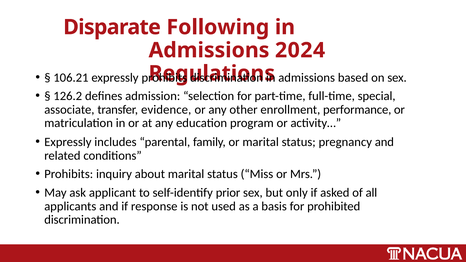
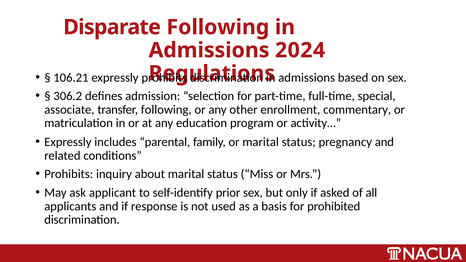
126.2: 126.2 -> 306.2 (68, 96)
transfer evidence: evidence -> following (166, 110)
performance: performance -> commentary (357, 110)
